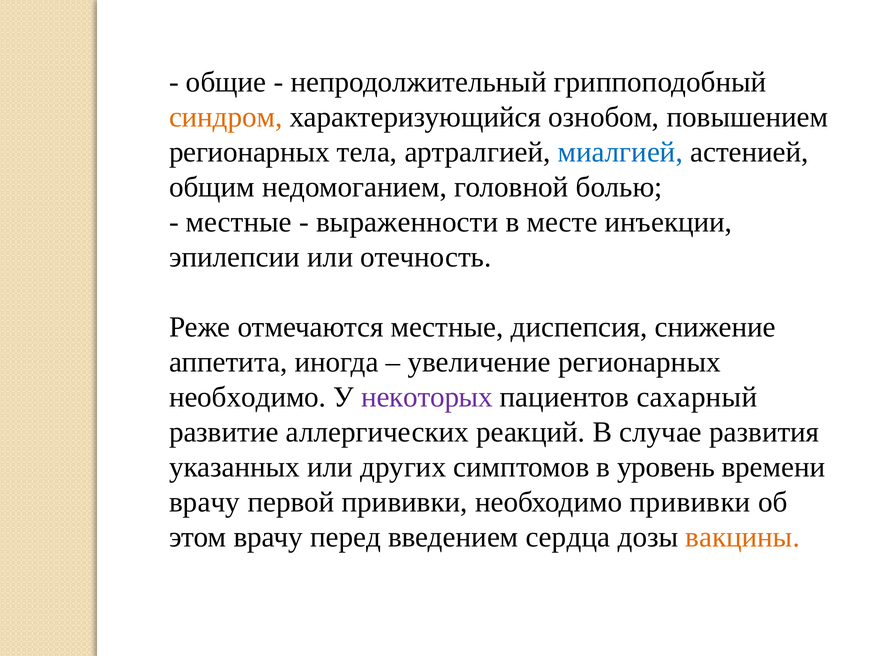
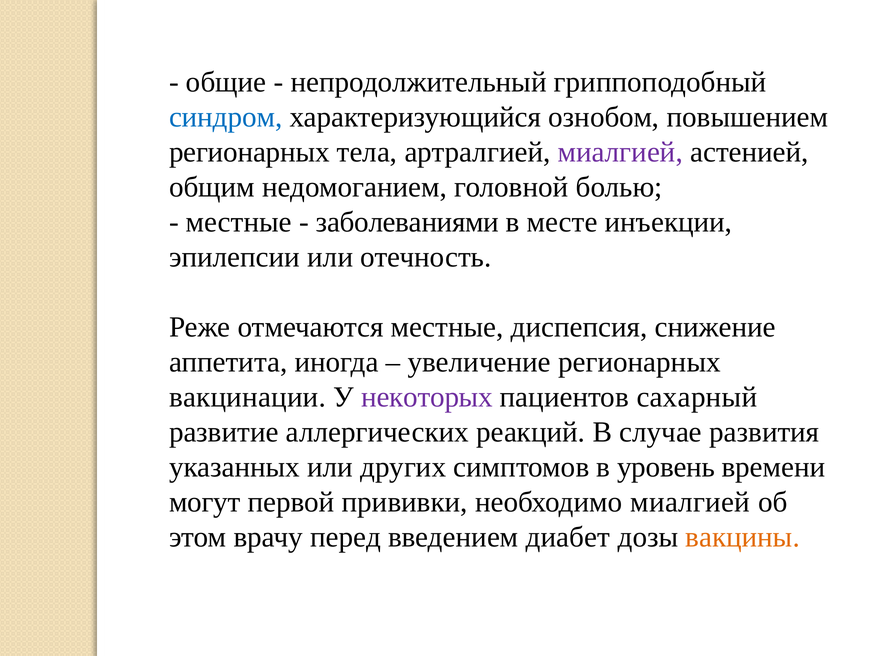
синдром colour: orange -> blue (226, 117)
миалгией colour: blue -> purple (620, 152)
выраженности: выраженности -> заболеваниями (407, 222)
необходимо: необходимо -> вакцинации (247, 397)
врачу: врачу -> могут (205, 502)
необходимо прививки: прививки -> миалгией (690, 502)
сердца: сердца -> диабет (568, 537)
